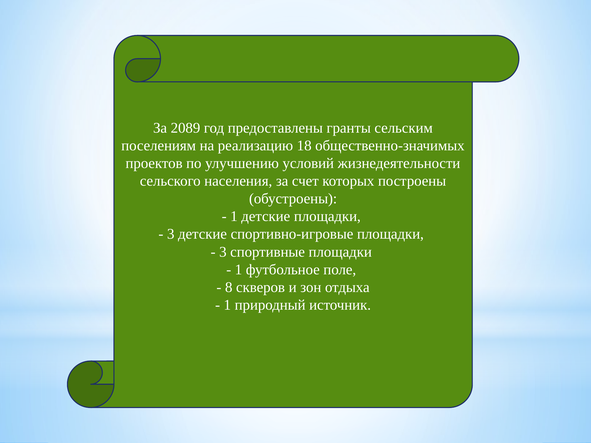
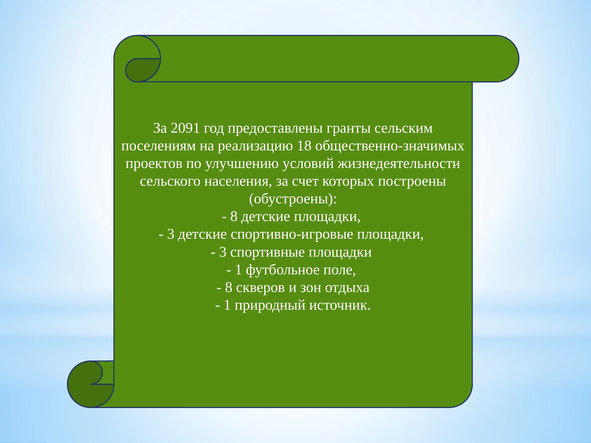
2089: 2089 -> 2091 (185, 128)
1: 1 -> 8 (234, 217)
